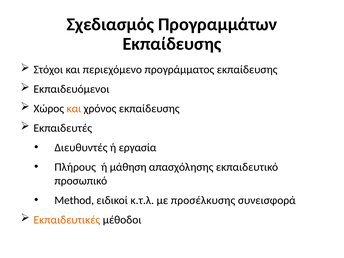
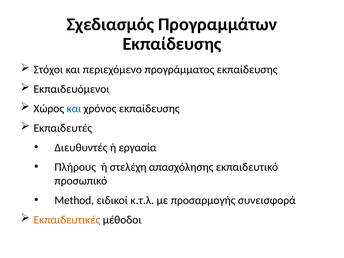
και colour: orange -> blue (74, 109)
μάθηση: μάθηση -> στελέχη (128, 167)
προσέλκυσης: προσέλκυσης -> προσαρμογής (203, 200)
